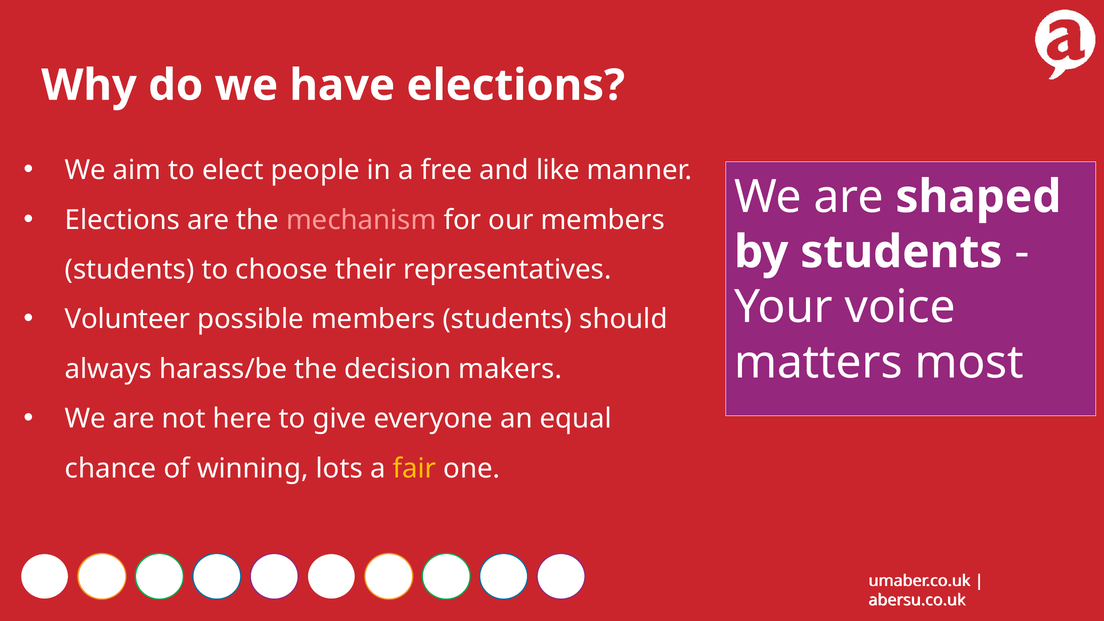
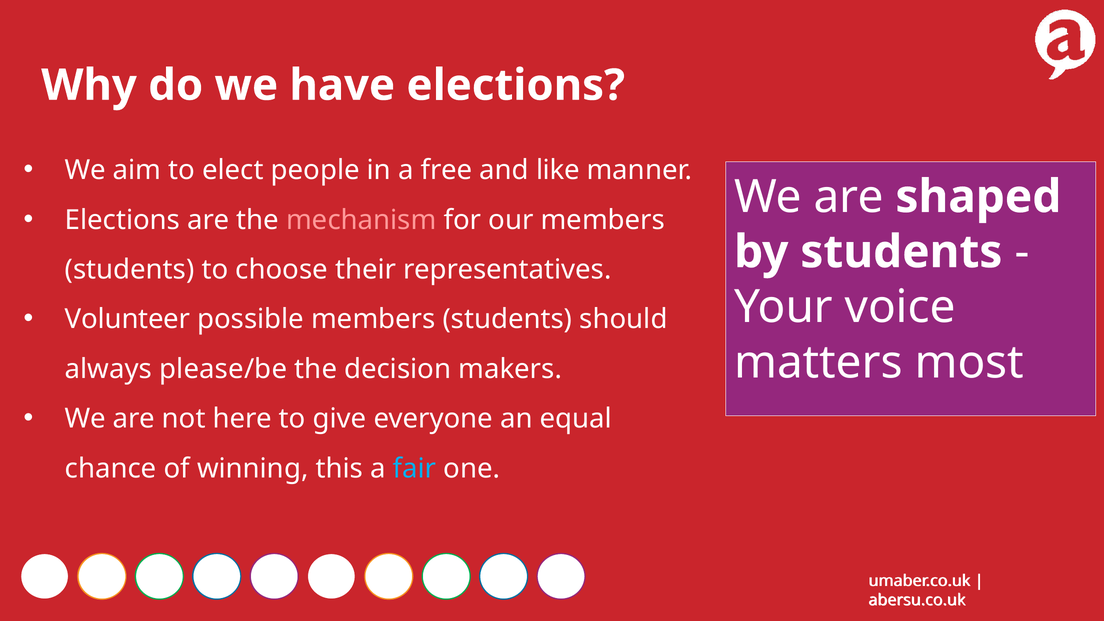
harass/be: harass/be -> please/be (223, 369)
lots: lots -> this (339, 468)
fair colour: yellow -> light blue (415, 468)
